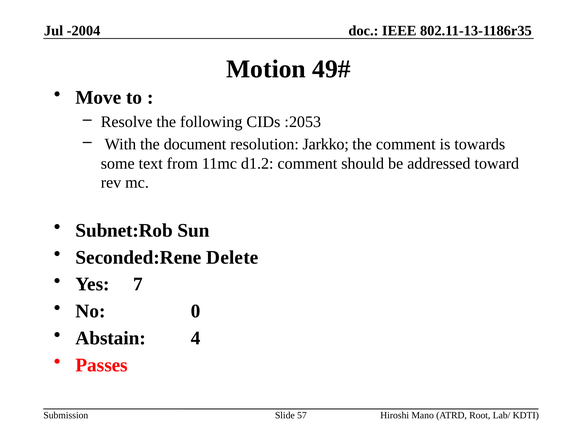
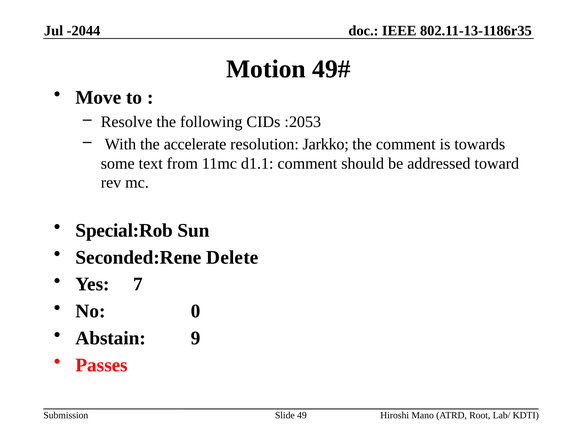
-2004: -2004 -> -2044 (84, 31)
document: document -> accelerate (195, 144)
d1.2: d1.2 -> d1.1 (257, 163)
Subnet:Rob: Subnet:Rob -> Special:Rob (124, 230)
4: 4 -> 9 (196, 338)
57: 57 -> 49 (302, 415)
